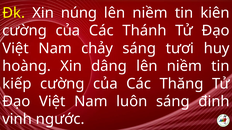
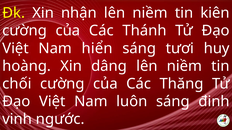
núng: núng -> nhận (79, 13)
chảy: chảy -> hiển (97, 49)
kiếp: kiếp -> chối (17, 84)
